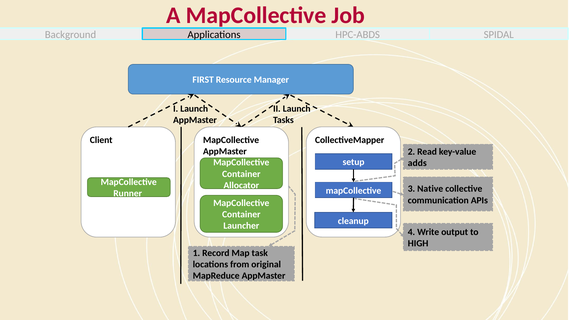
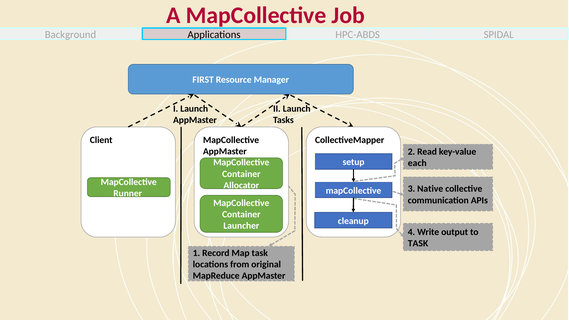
adds: adds -> each (417, 163)
HIGH: HIGH -> TASK (418, 243)
